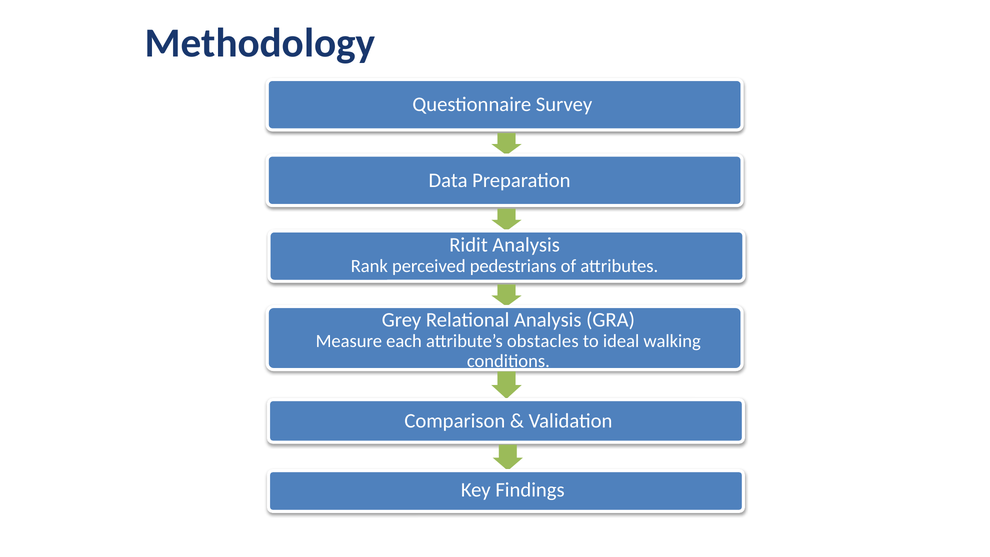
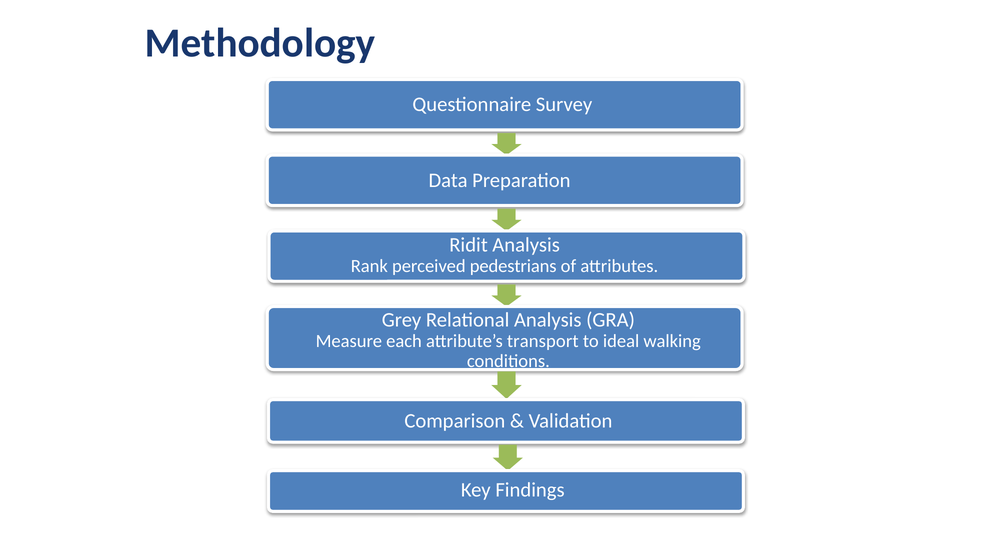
obstacles: obstacles -> transport (543, 341)
